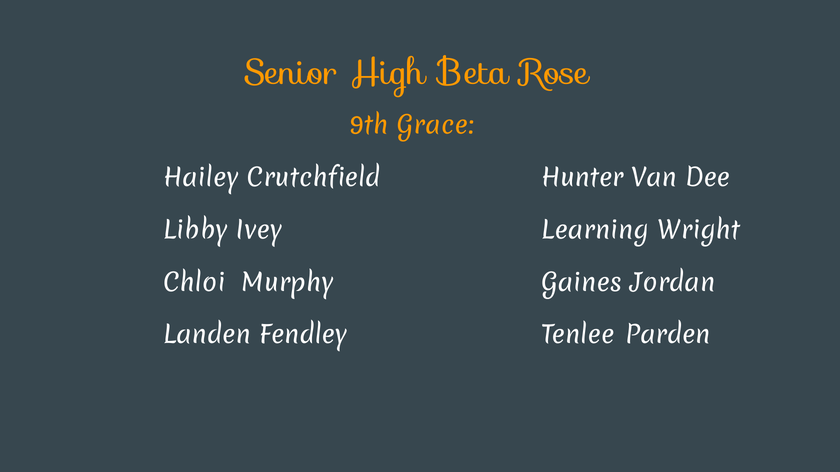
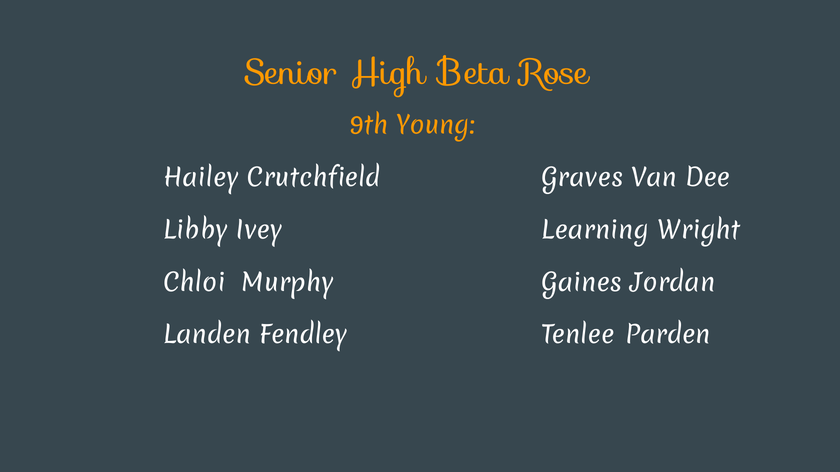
Grace: Grace -> Young (436, 126)
Hunter: Hunter -> Graves (582, 178)
